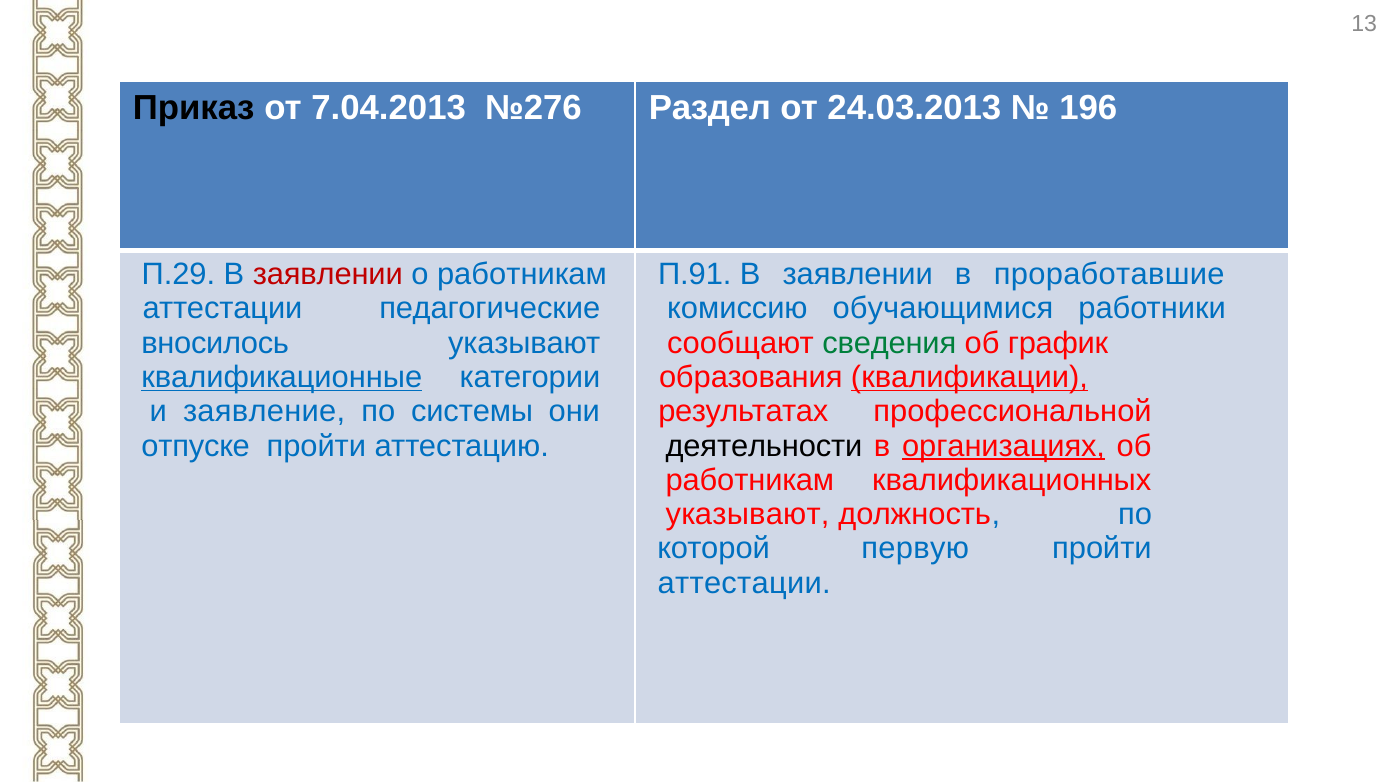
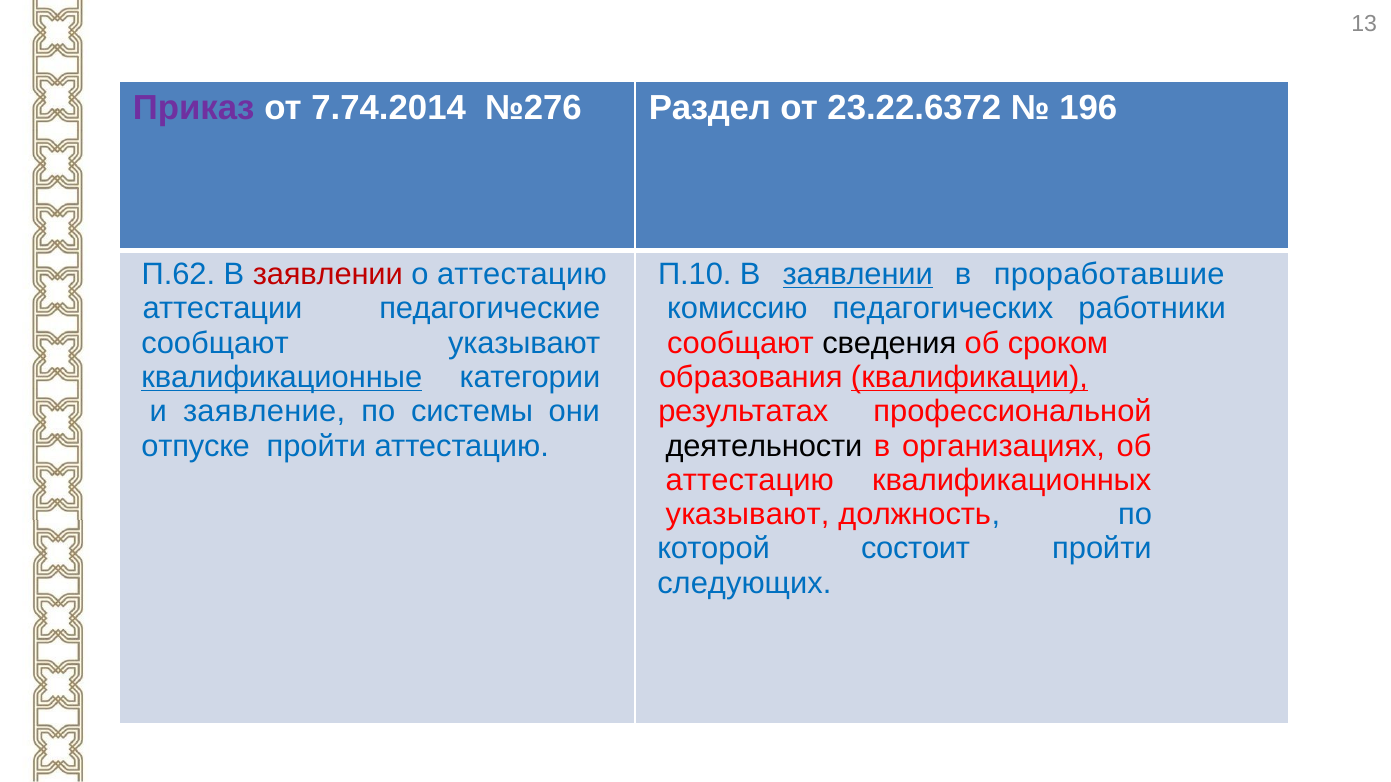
Приказ colour: black -> purple (194, 108)
7.04.2013: 7.04.2013 -> 7.74.2014 (389, 108)
24.03.2013: 24.03.2013 -> 23.22.6372 (914, 108)
П.29: П.29 -> П.62 (178, 274)
о работникам: работникам -> аттестацию (522, 274)
П.91: П.91 -> П.10 (695, 274)
заявлении underline: none -> present (858, 274)
обучающимися: обучающимися -> педагогических (943, 309)
вносилось: вносилось -> сообщают (215, 343)
сведения colour: green -> black (889, 343)
график: график -> сроком (1058, 343)
организациях underline: present -> none (1004, 446)
работникам: работникам -> аттестацию (750, 480)
первую: первую -> состоит (916, 549)
аттестации: аттестации -> следующих (744, 583)
